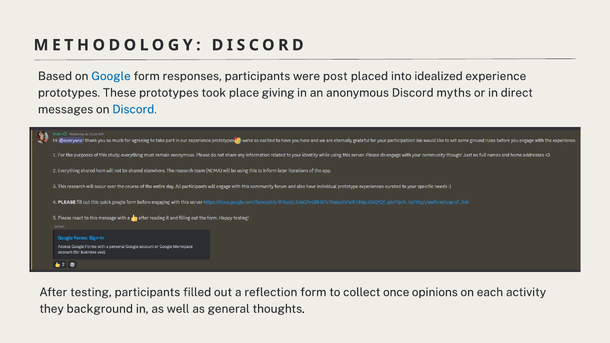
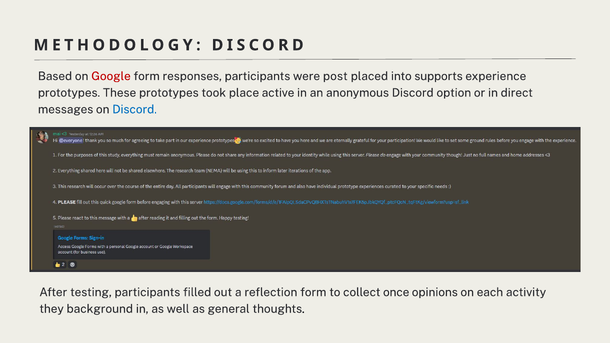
Google colour: blue -> red (111, 76)
idealized: idealized -> supports (439, 76)
giving: giving -> active (278, 93)
myths: myths -> option (454, 93)
